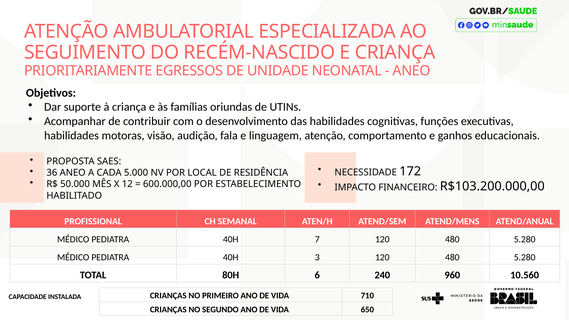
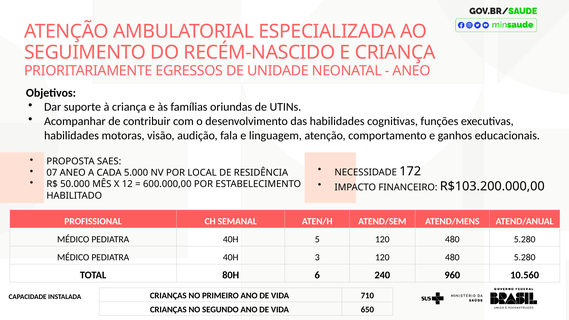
36: 36 -> 07 (52, 173)
7: 7 -> 5 (317, 239)
